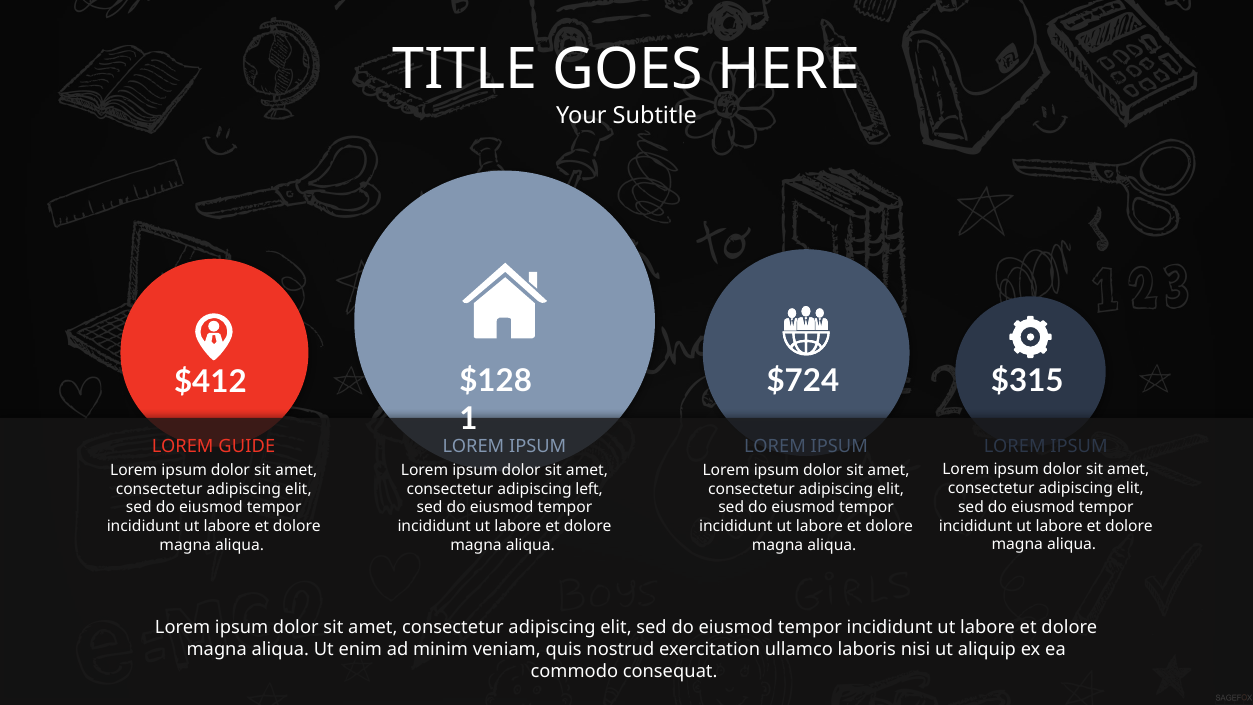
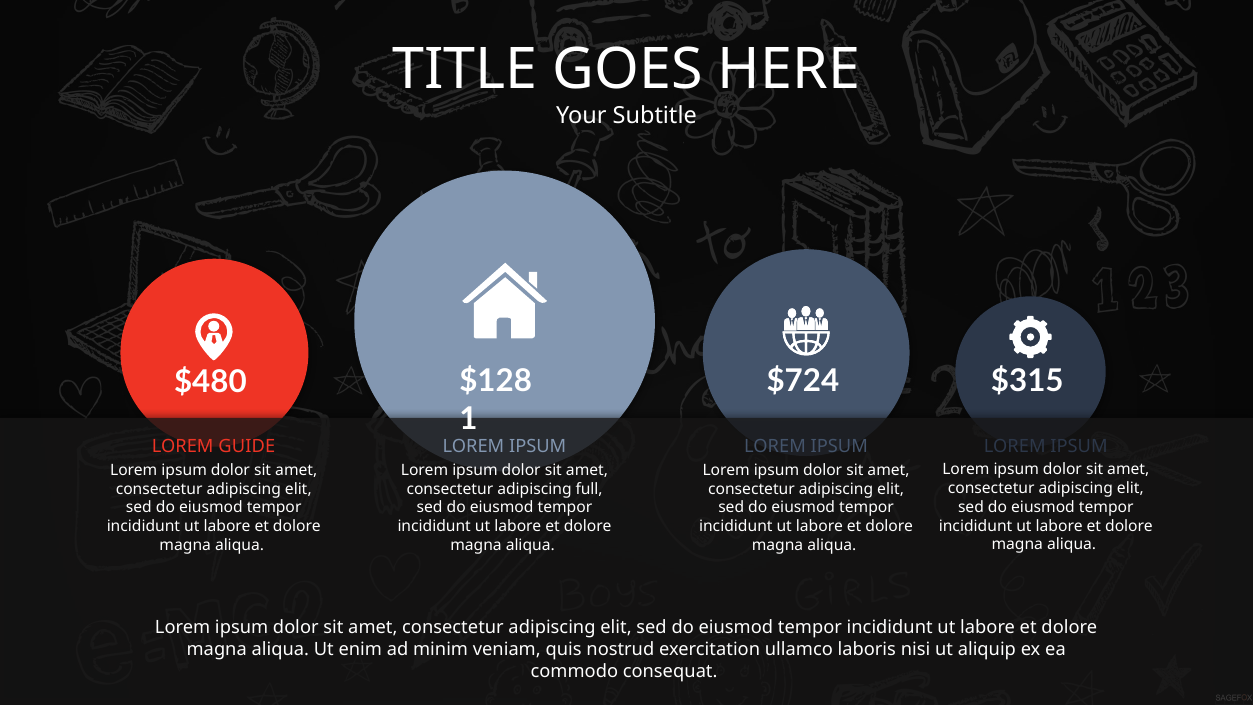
$412: $412 -> $480 (210, 382)
left: left -> full (589, 489)
